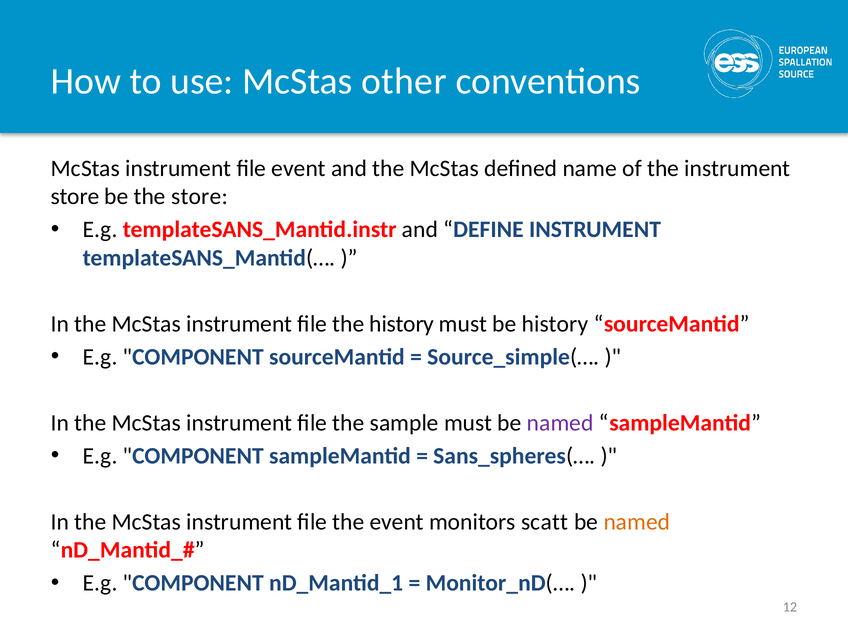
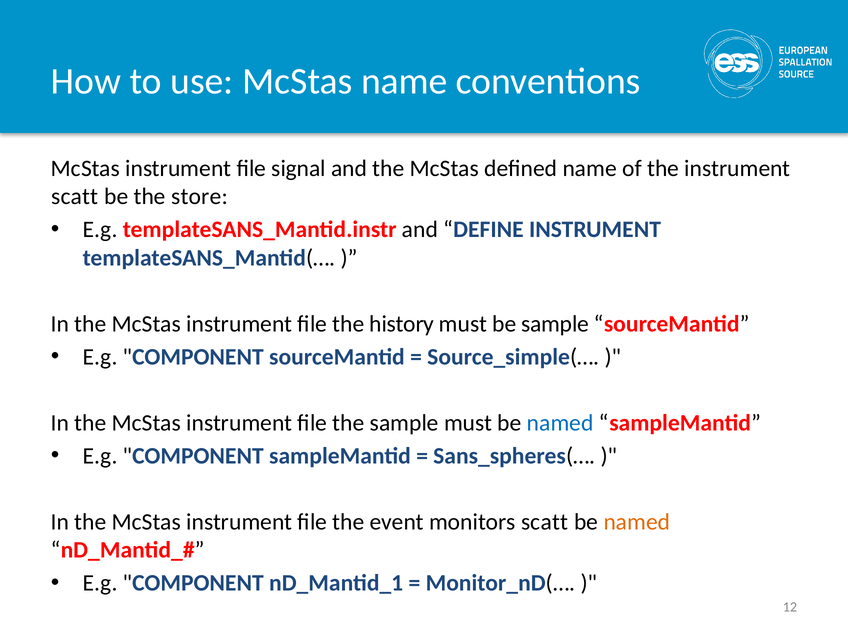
McStas other: other -> name (404, 81)
file event: event -> signal (299, 168)
store: store -> scatt (75, 197)
be history: history -> sample (555, 324)
named colour: purple -> blue (560, 423)
